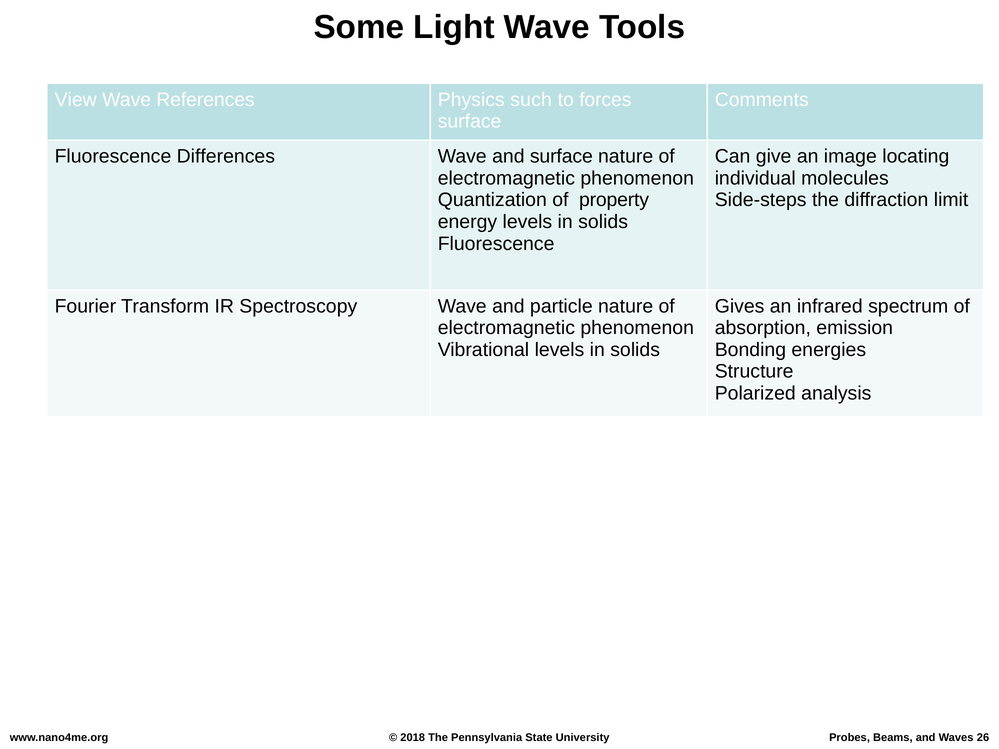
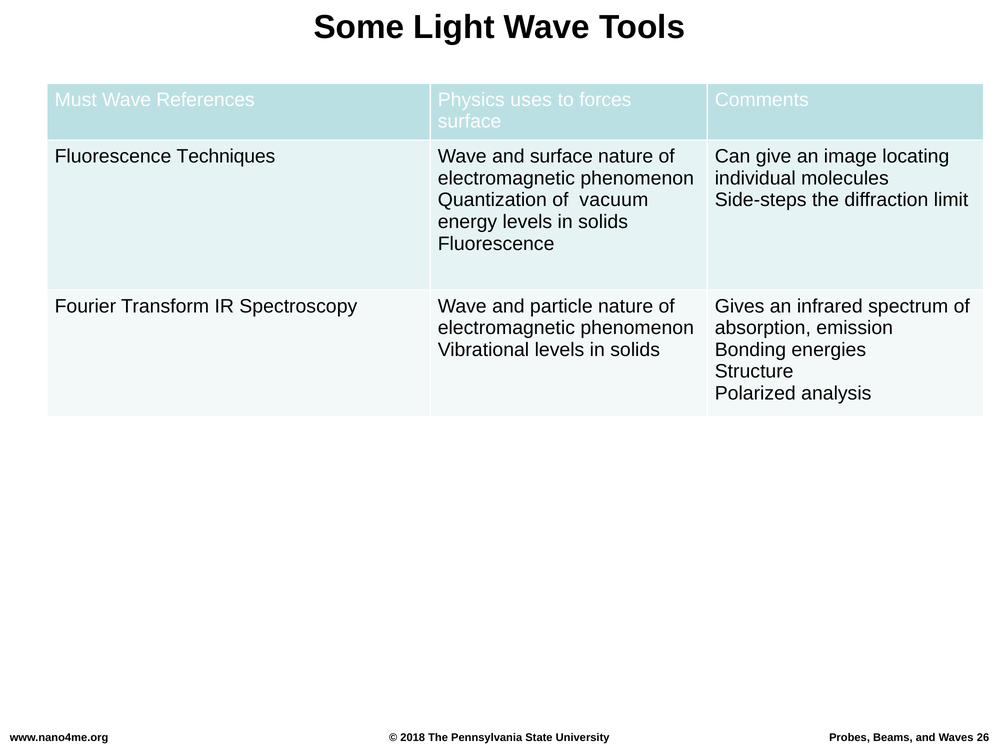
View: View -> Must (76, 100)
such: such -> uses (531, 100)
Differences: Differences -> Techniques (226, 156)
property: property -> vacuum (614, 200)
